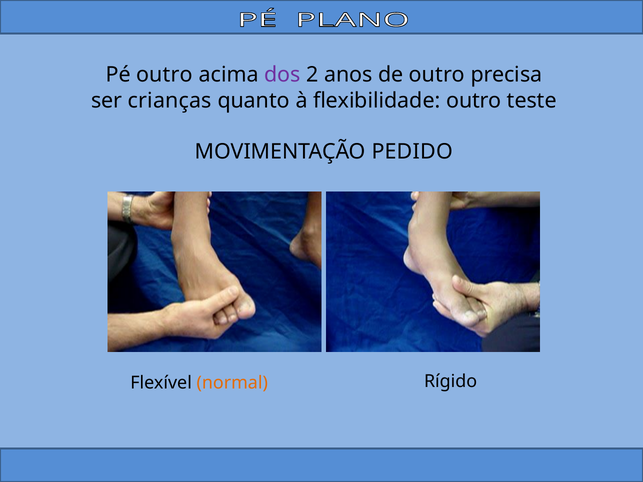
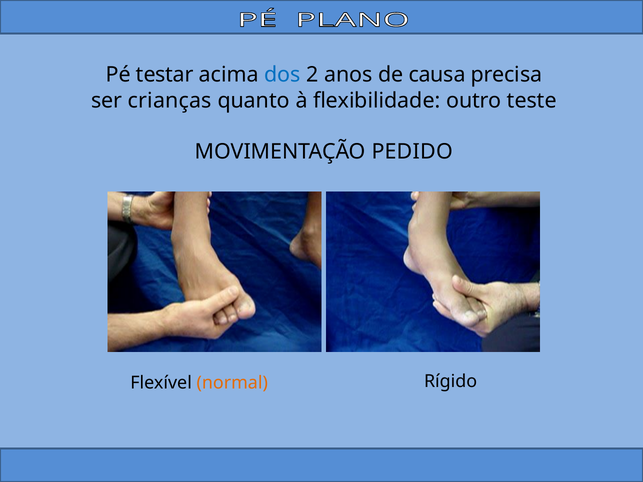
Pé outro: outro -> testar (165, 75)
dos colour: purple -> blue (282, 75)
de outro: outro -> causa (437, 75)
